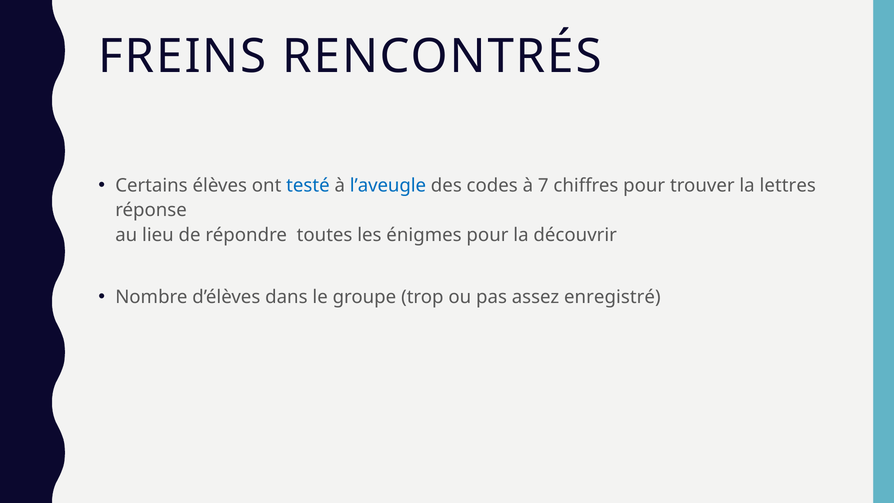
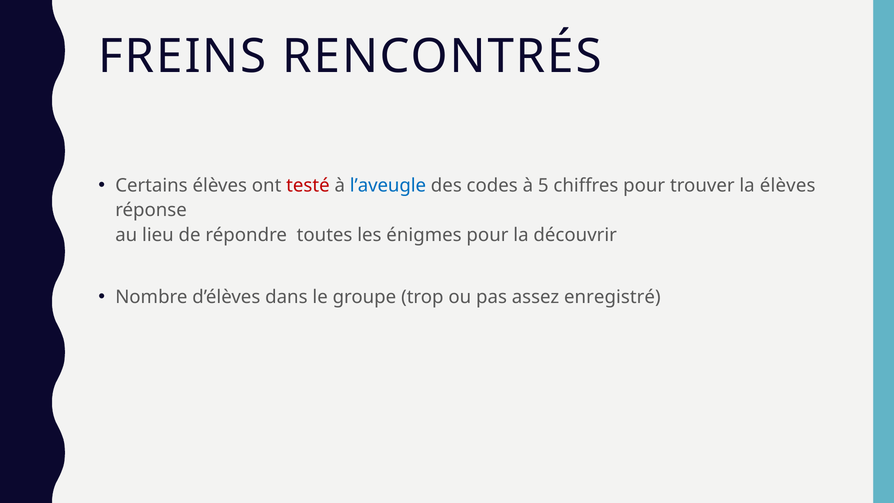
testé colour: blue -> red (308, 186)
7: 7 -> 5 (543, 186)
la lettres: lettres -> élèves (788, 186)
